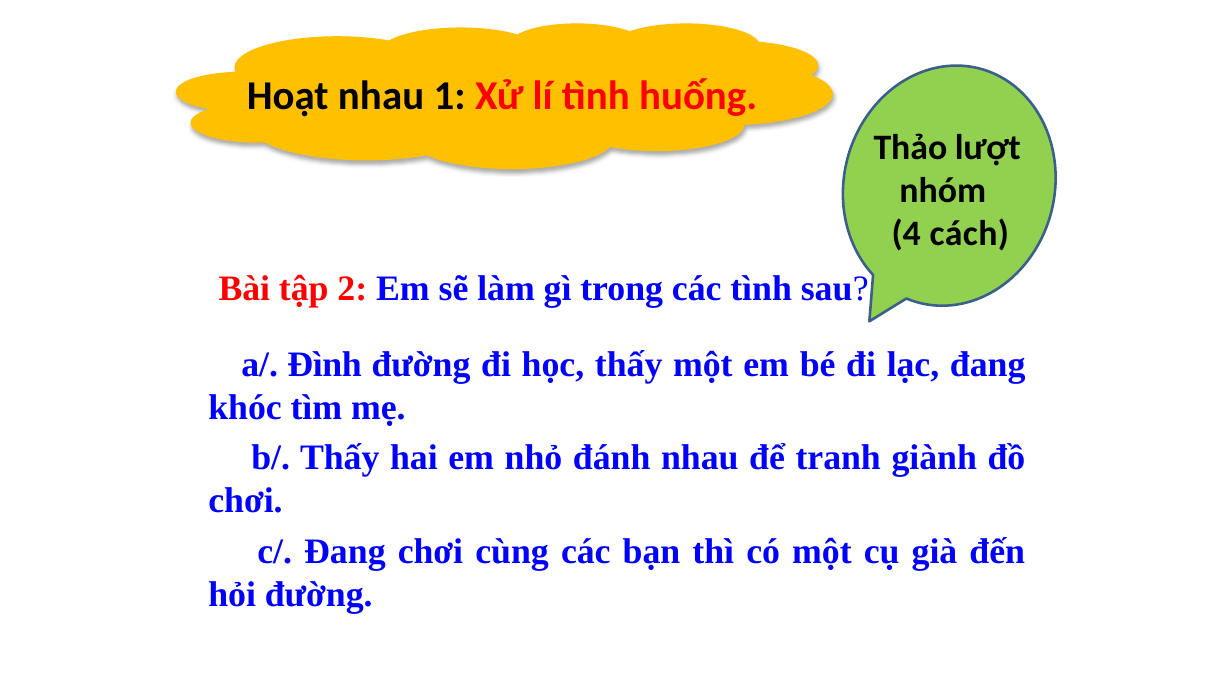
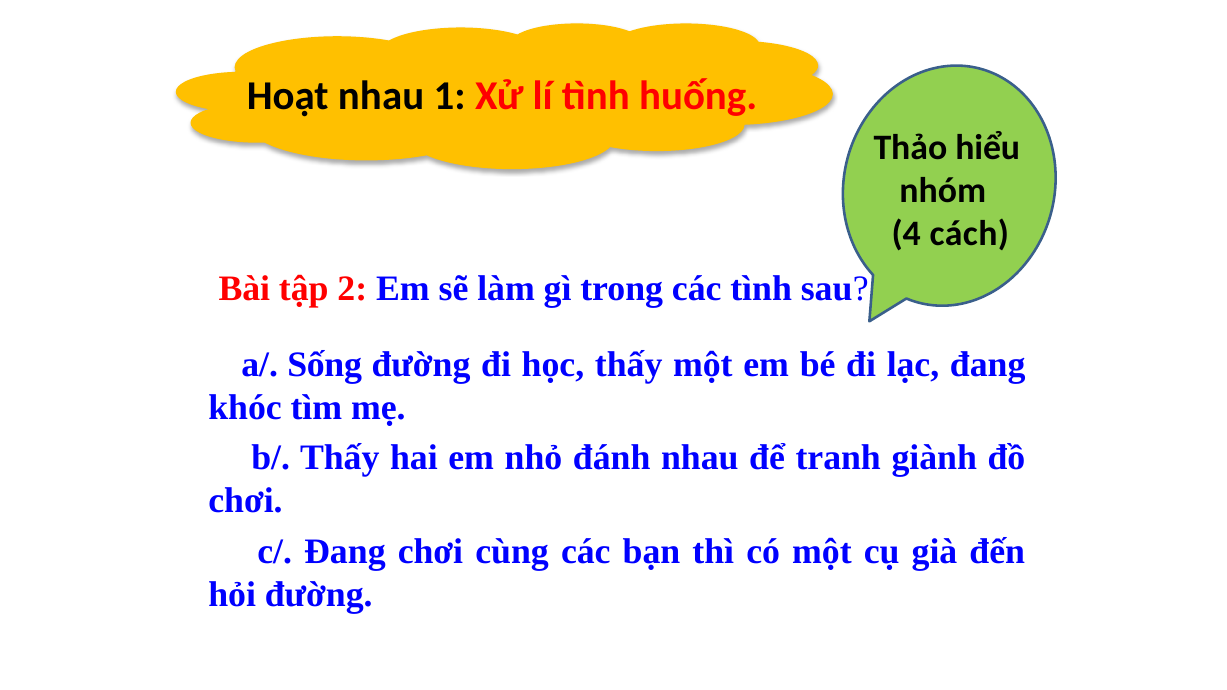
lượt: lượt -> hiểu (988, 148)
Đình: Đình -> Sống (325, 365)
